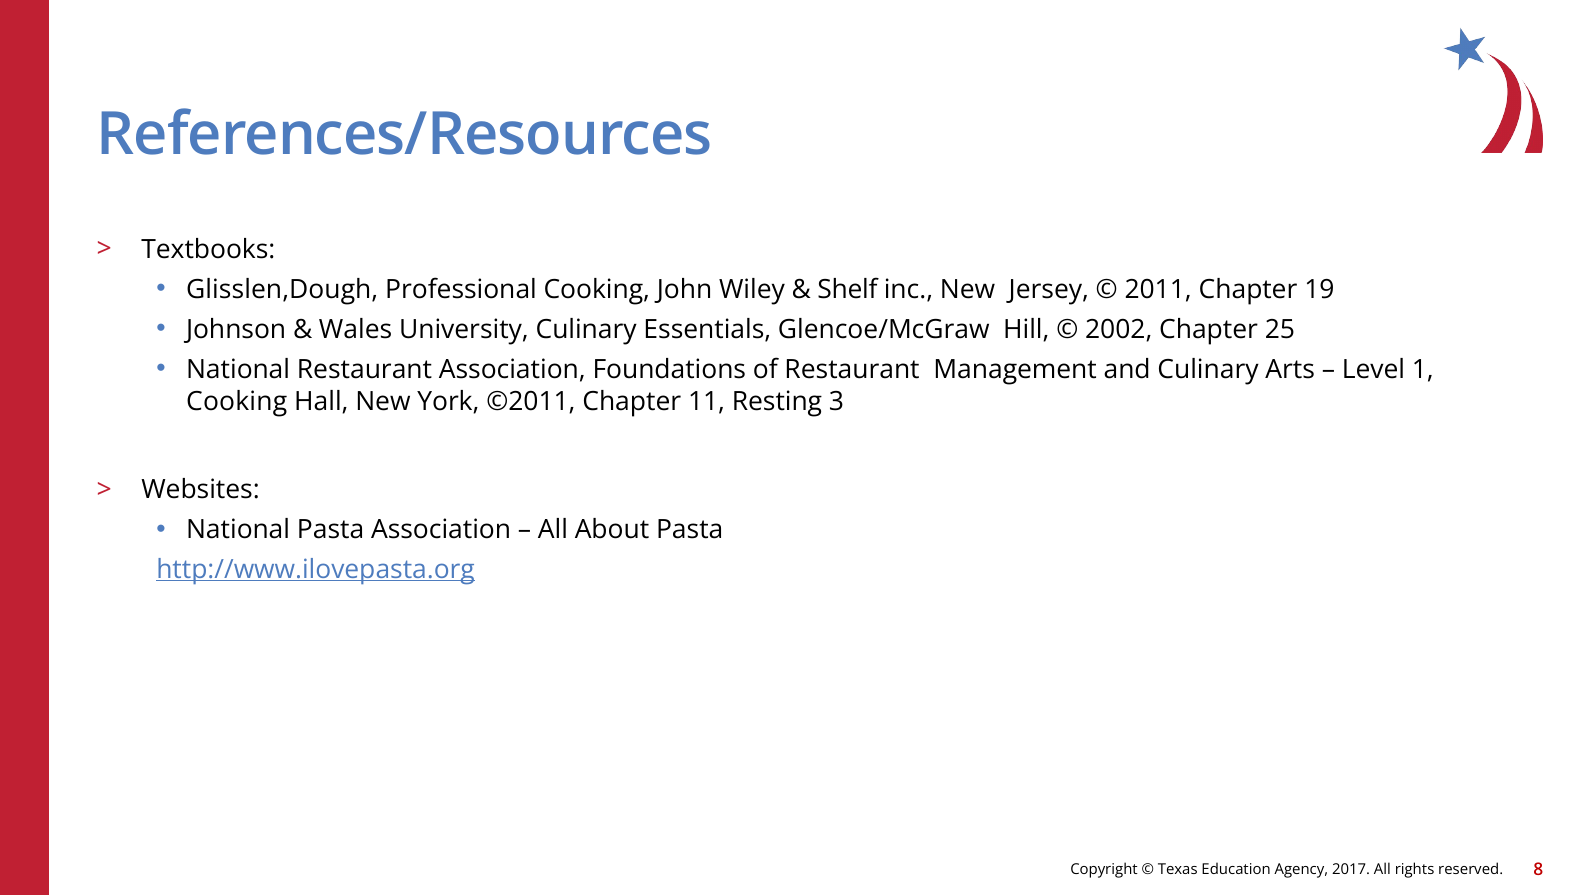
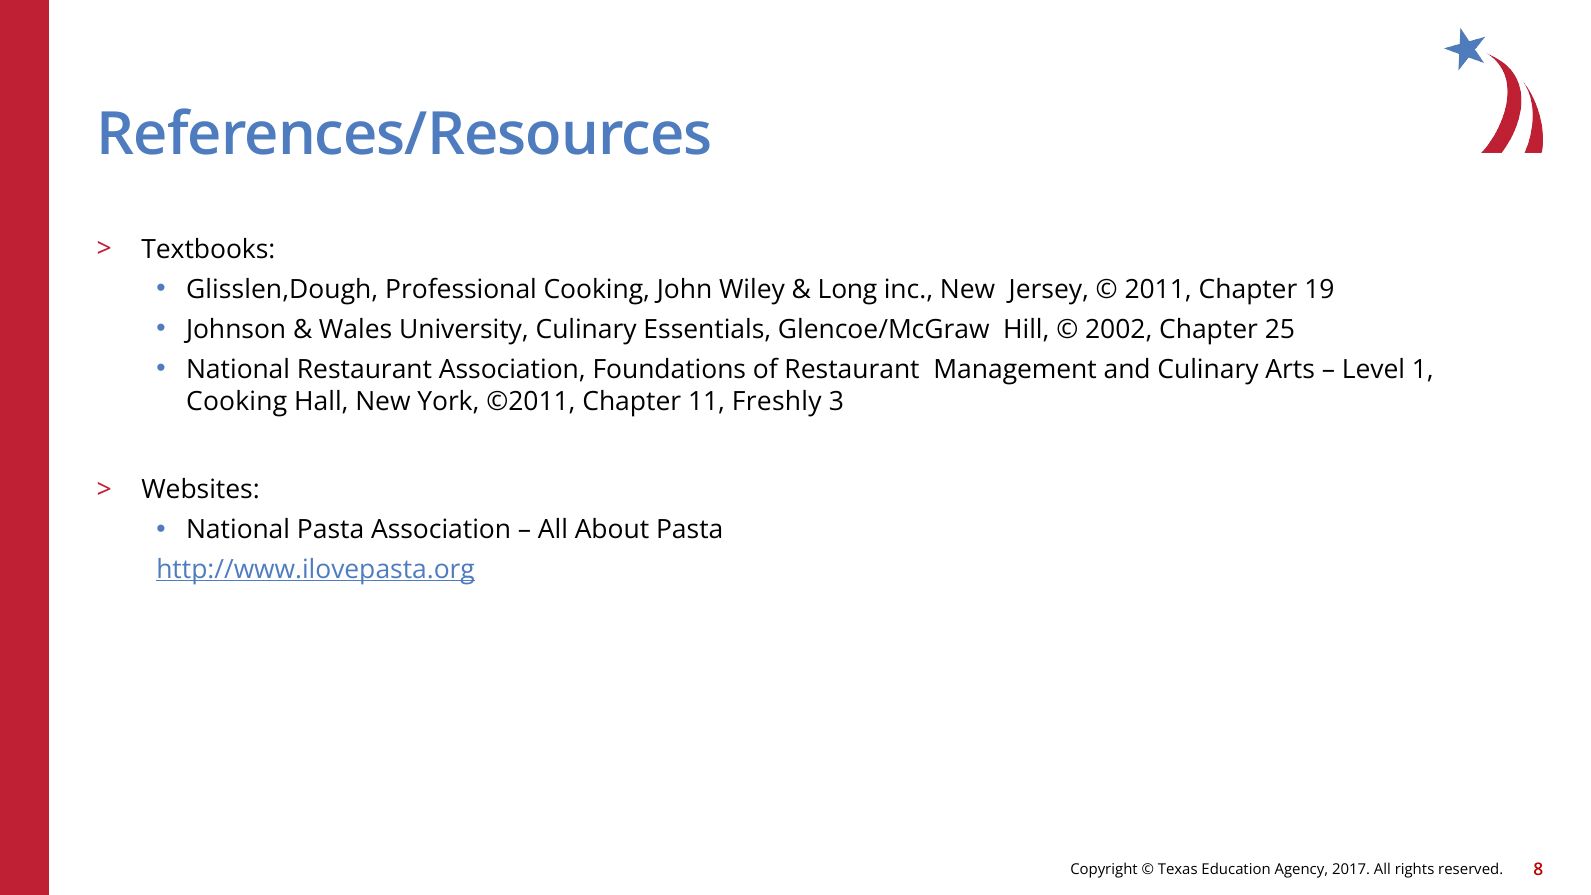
Shelf: Shelf -> Long (847, 290)
Resting: Resting -> Freshly (777, 401)
